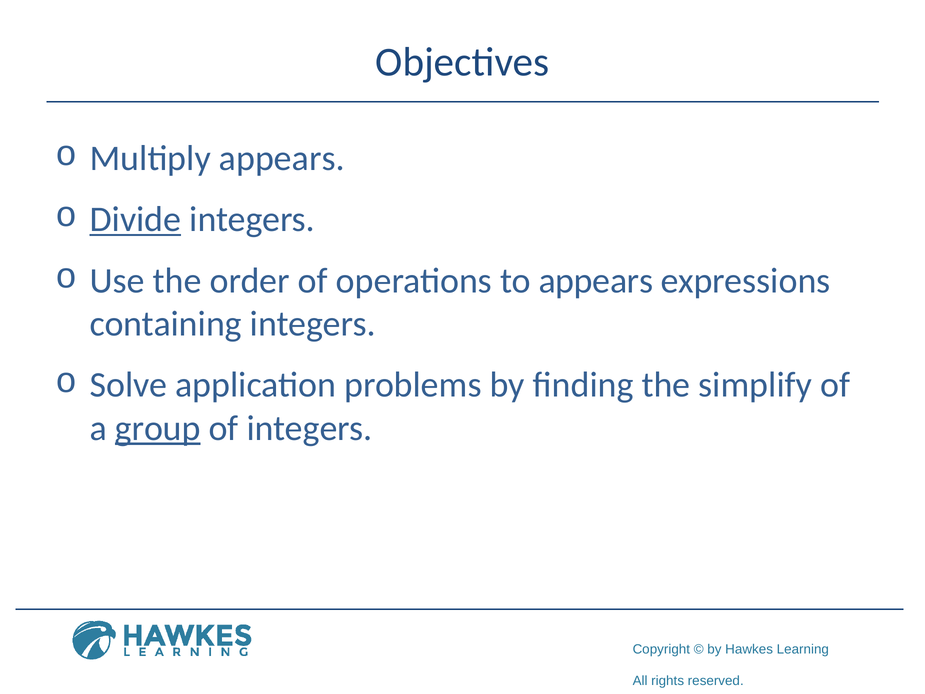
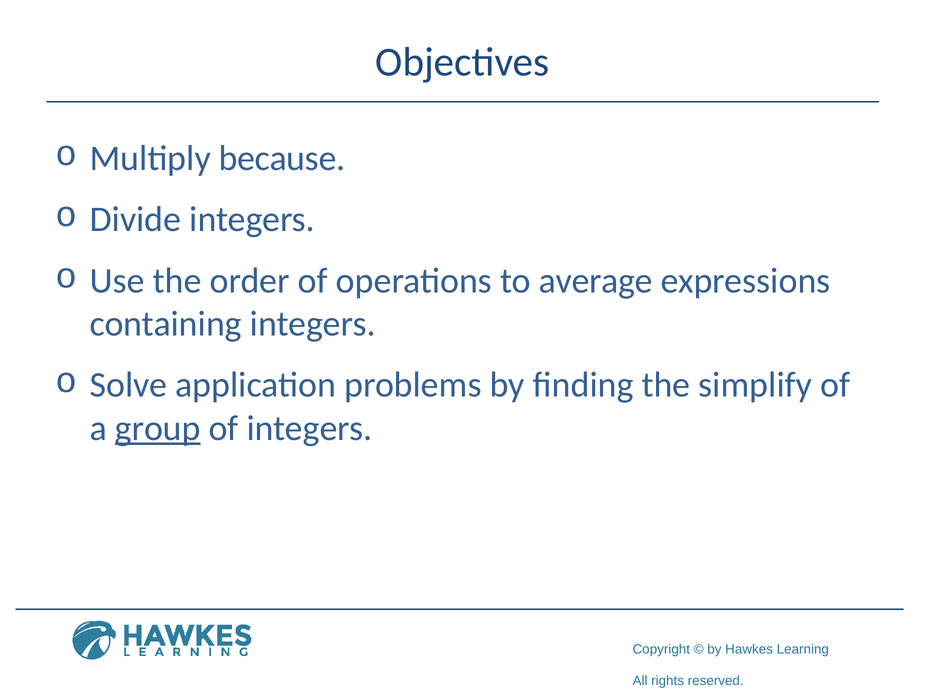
Multiply appears: appears -> because (282, 158)
Divide underline: present -> none (135, 219)
to appears: appears -> average (596, 281)
